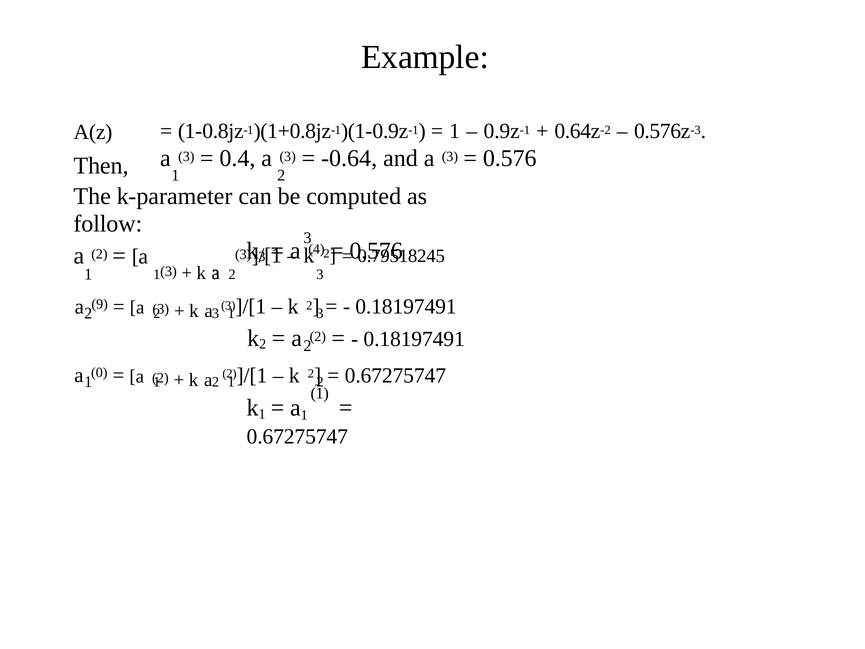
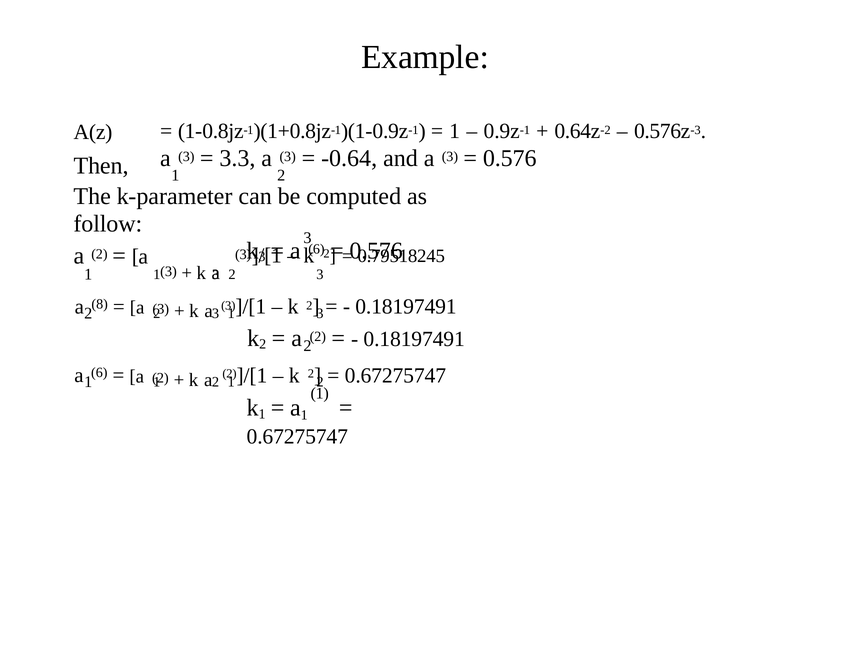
0.4: 0.4 -> 3.3 (237, 158)
4: 4 -> 6 (316, 249)
9: 9 -> 8 (100, 304)
0: 0 -> 6 (99, 373)
